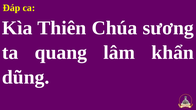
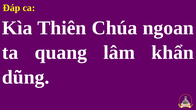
sương: sương -> ngoan (168, 28)
